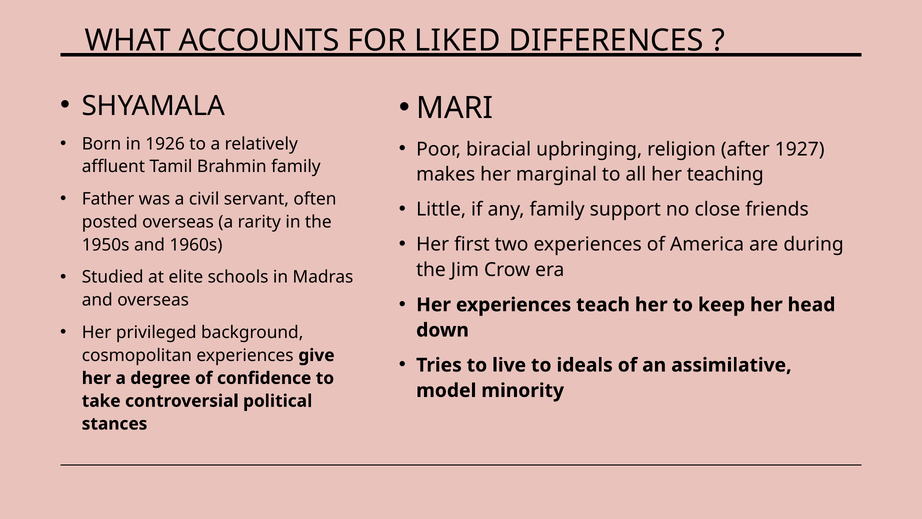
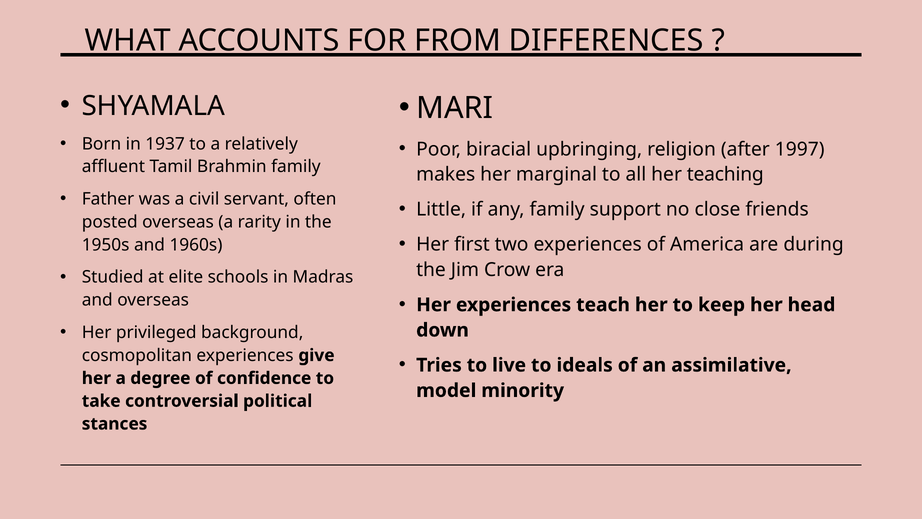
LIKED: LIKED -> FROM (458, 40)
1926: 1926 -> 1937 (165, 144)
1927: 1927 -> 1997 (800, 149)
